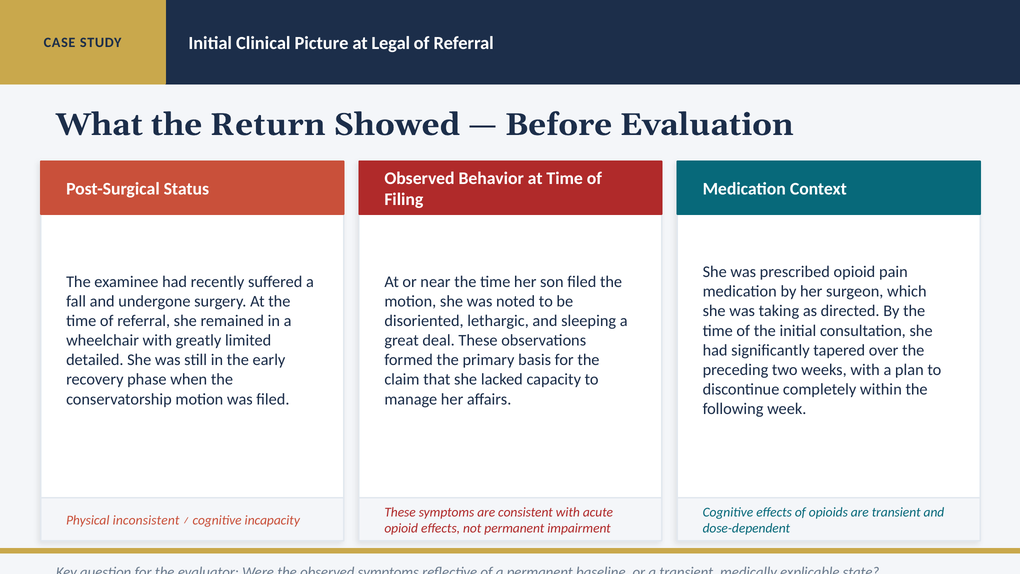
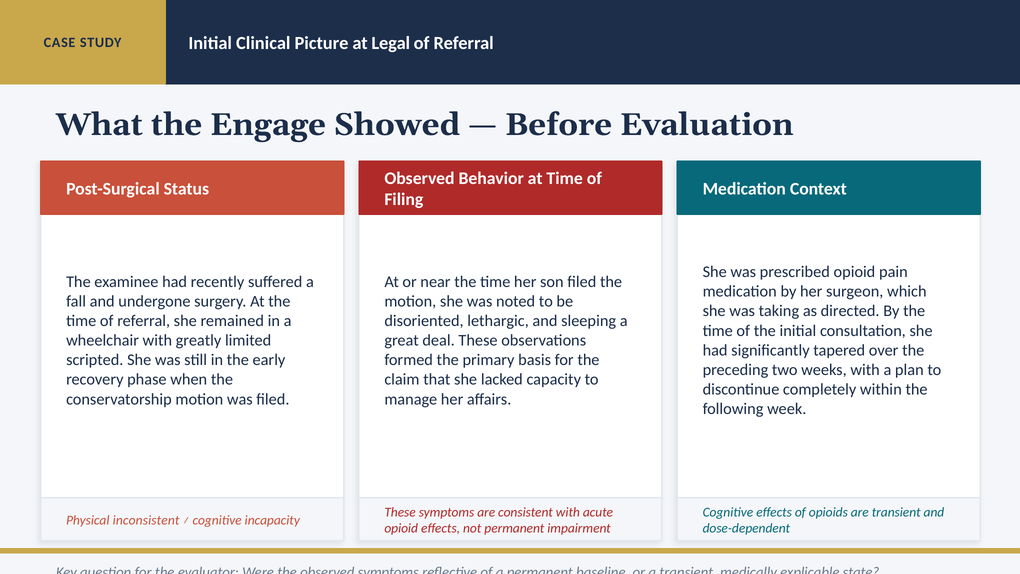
Return: Return -> Engage (268, 125)
detailed: detailed -> scripted (95, 360)
